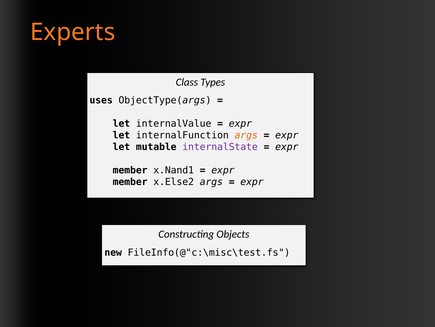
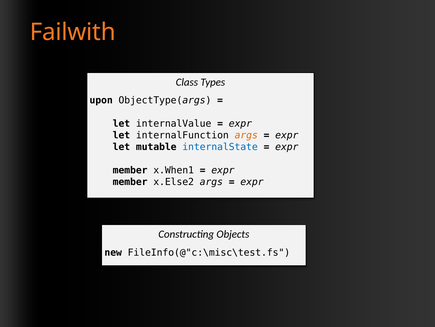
Experts: Experts -> Failwith (73, 32)
uses: uses -> upon (101, 100)
internalState colour: purple -> blue (220, 147)
x.Nand1: x.Nand1 -> x.When1 (174, 170)
